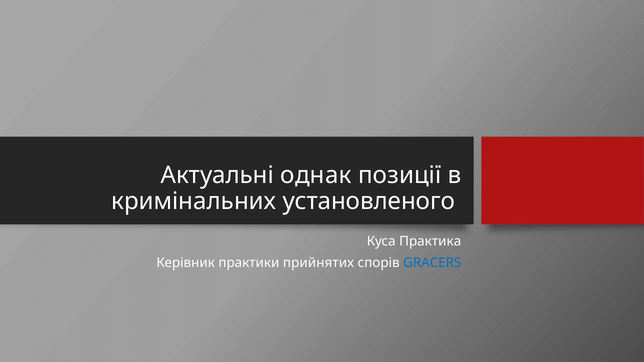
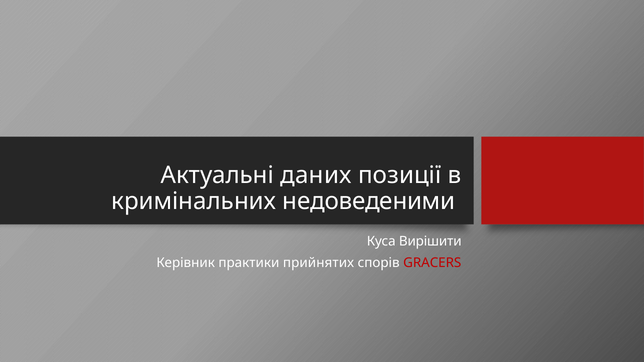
однак: однак -> даних (316, 175)
установленого: установленого -> недоведеними (369, 201)
Практика: Практика -> Вирішити (430, 242)
GRACERS colour: blue -> red (432, 263)
